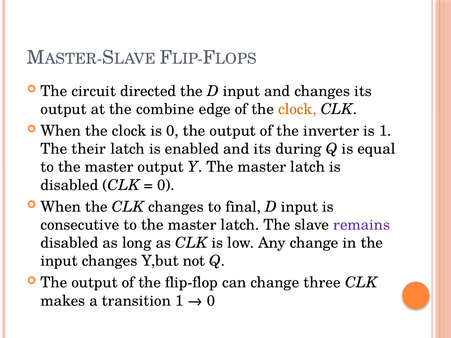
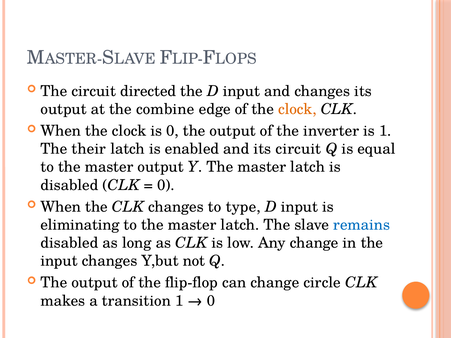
its during: during -> circuit (298, 149)
final: final -> type (243, 207)
consecutive: consecutive -> eliminating (80, 225)
remains colour: purple -> blue (362, 225)
three: three -> circle (322, 283)
